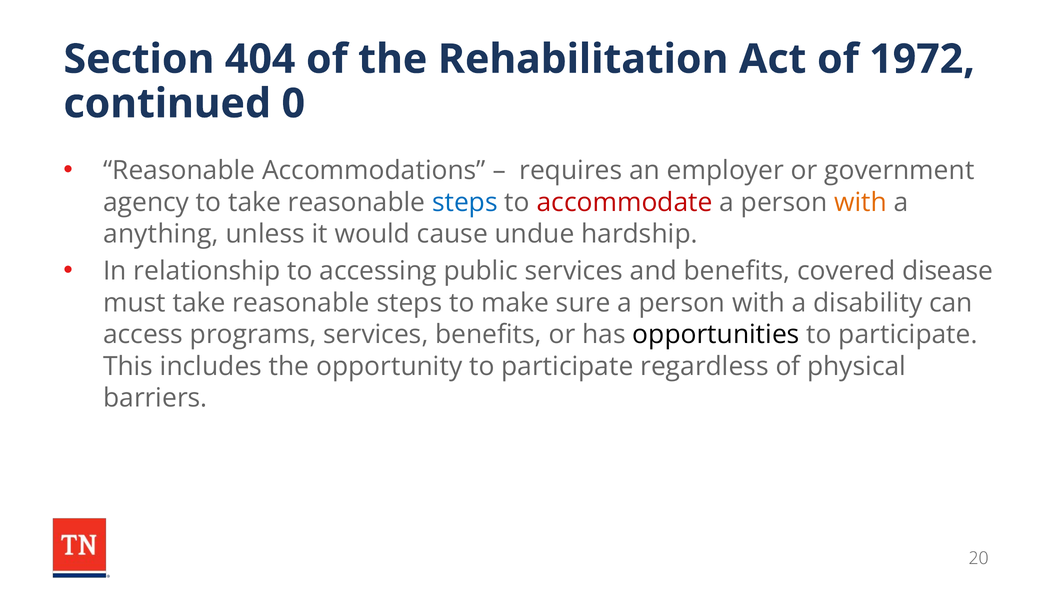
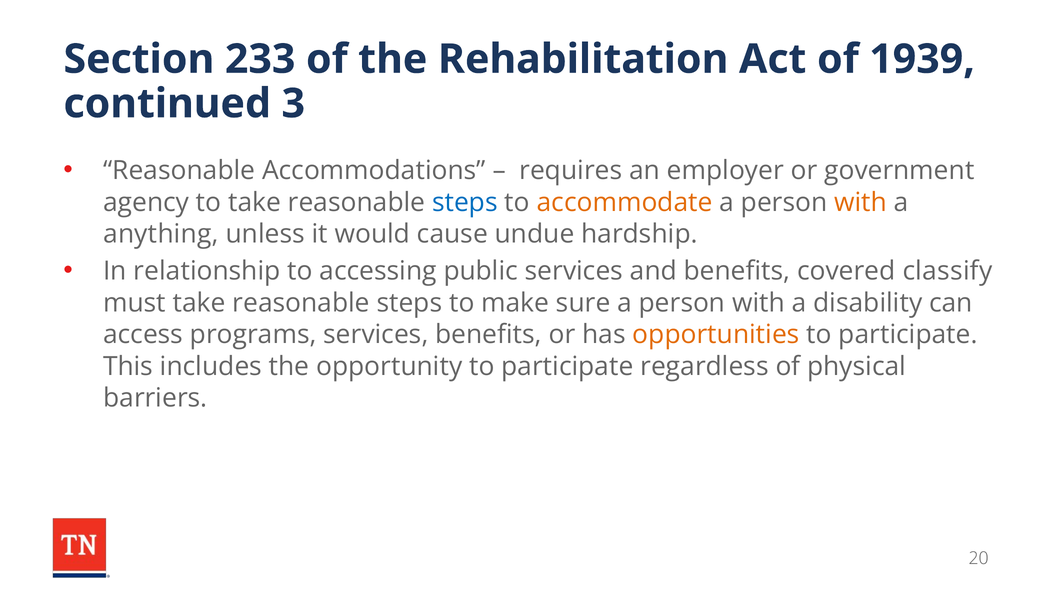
404: 404 -> 233 (260, 59)
1972: 1972 -> 1939 (922, 59)
0: 0 -> 3 (293, 104)
accommodate colour: red -> orange (625, 202)
disease: disease -> classify (947, 271)
opportunities colour: black -> orange (716, 335)
